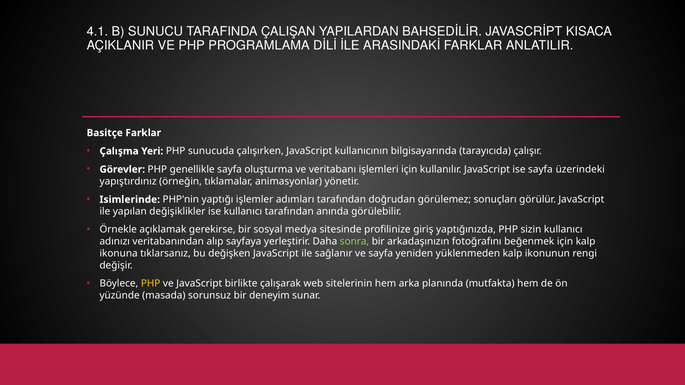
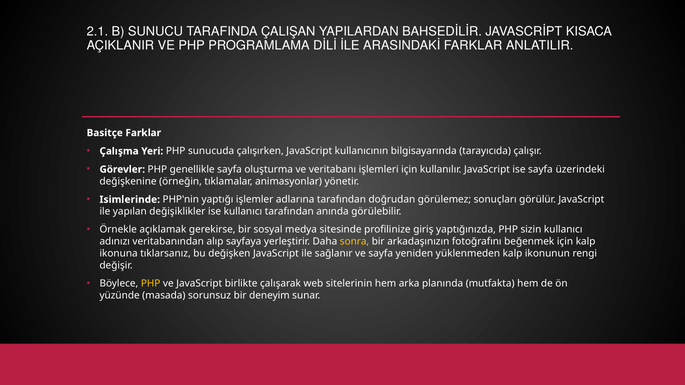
4.1: 4.1 -> 2.1 (97, 32)
yapıştırdınız: yapıştırdınız -> değişkenine (128, 181)
adımları: adımları -> adlarına (295, 200)
sonra colour: light green -> yellow (355, 242)
